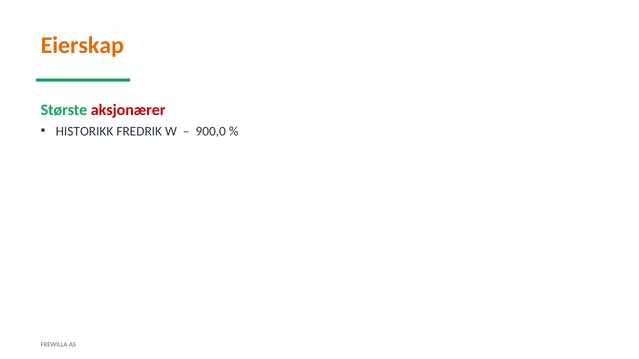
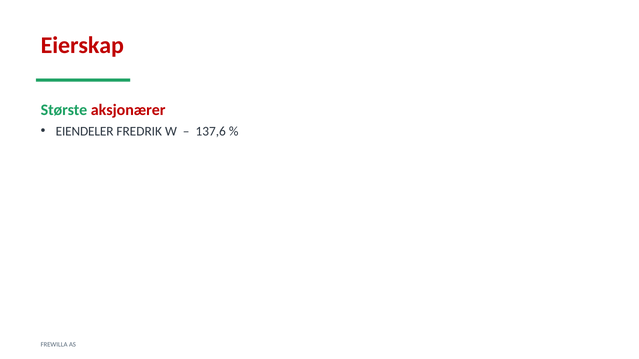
Eierskap colour: orange -> red (82, 46)
HISTORIKK: HISTORIKK -> EIENDELER (85, 131)
900,0: 900,0 -> 137,6 (211, 131)
